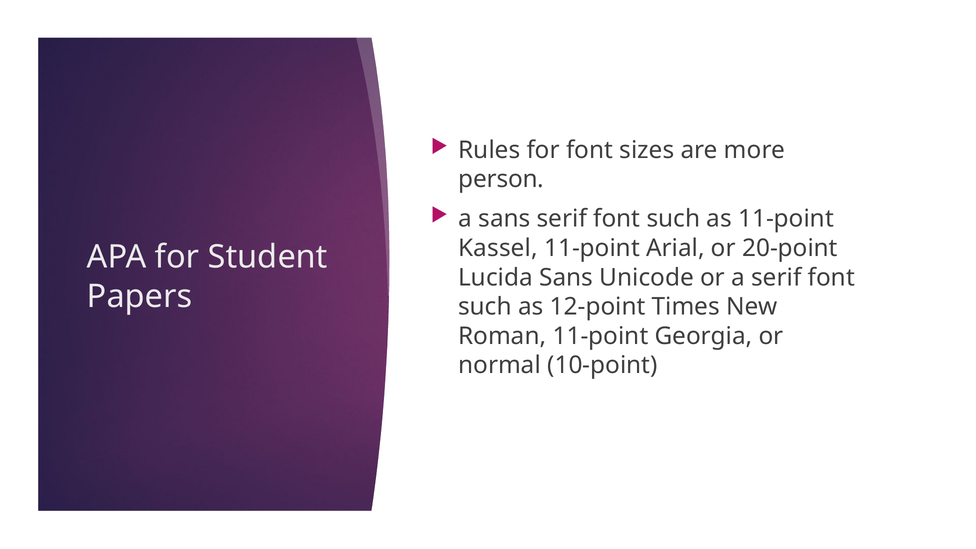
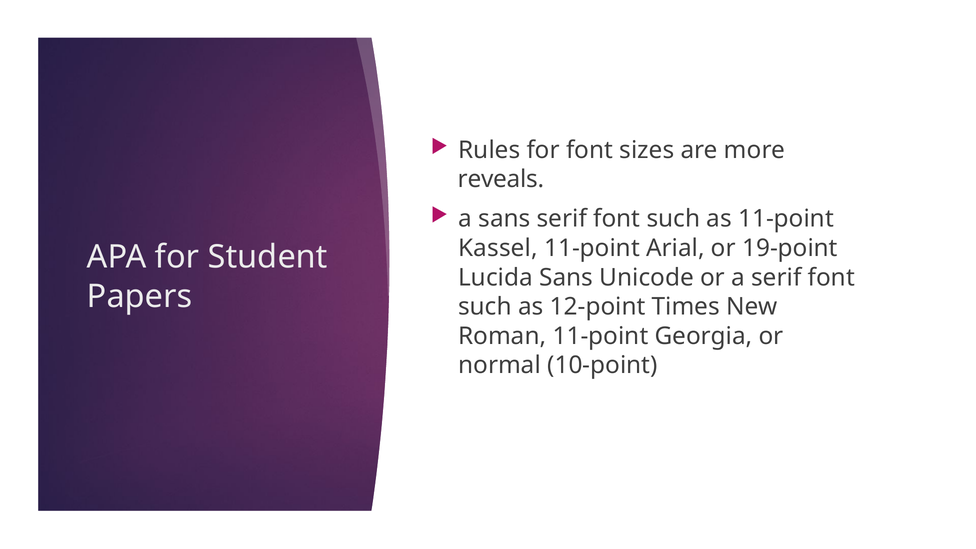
person: person -> reveals (501, 179)
20-point: 20-point -> 19-point (790, 248)
